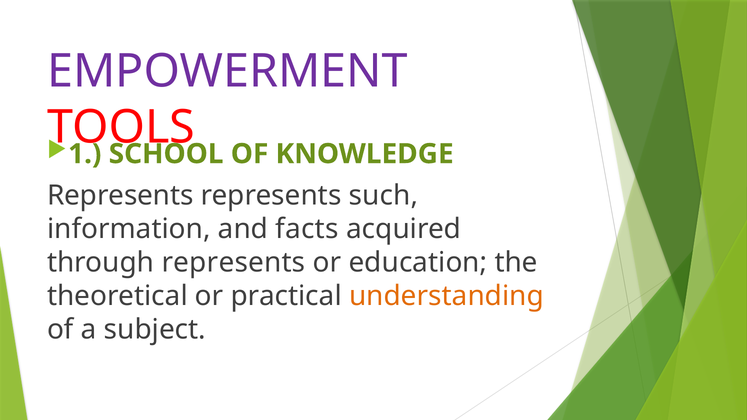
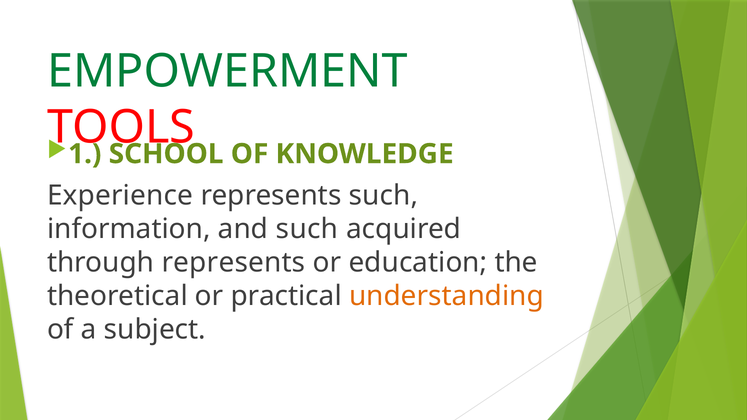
EMPOWERMENT colour: purple -> green (227, 71)
Represents: Represents -> Experience (120, 195)
and facts: facts -> such (307, 229)
